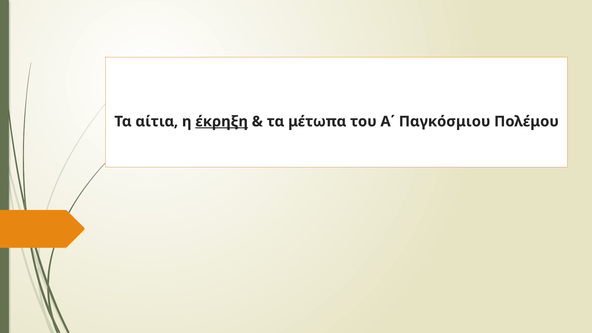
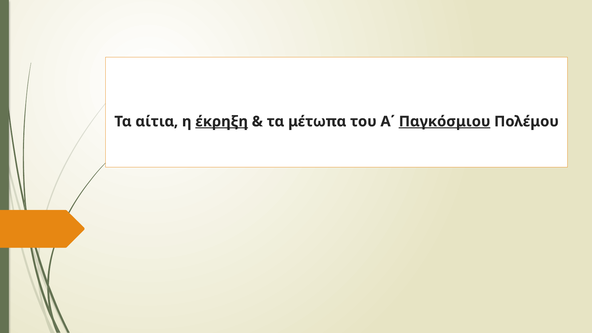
Παγκόσμιου underline: none -> present (445, 121)
